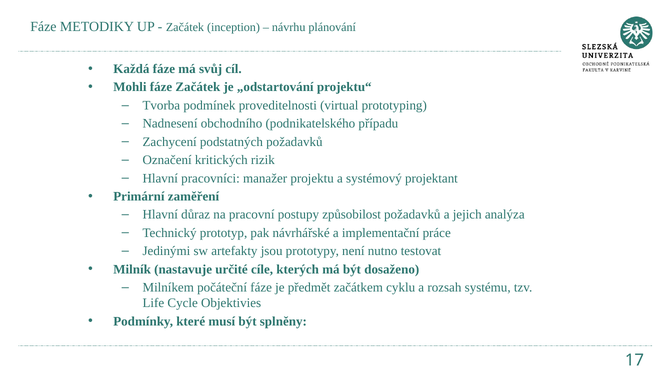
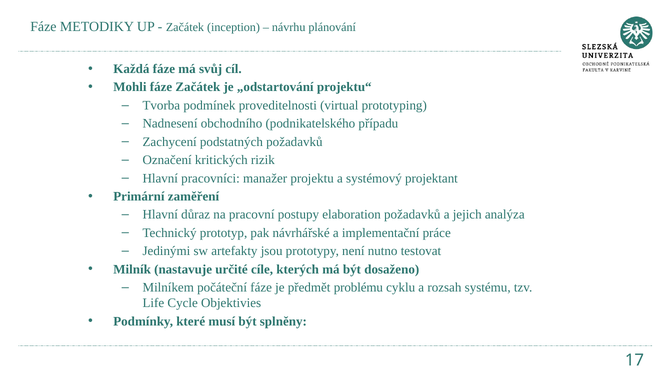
způsobilost: způsobilost -> elaboration (352, 215)
začátkem: začátkem -> problému (358, 288)
